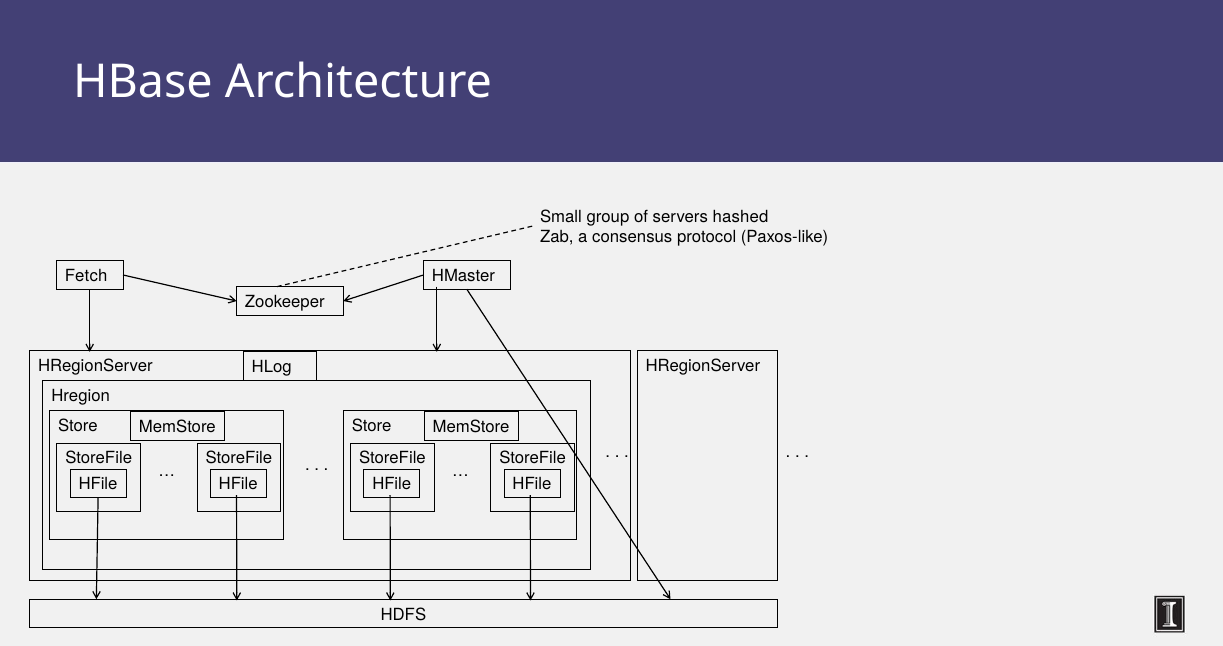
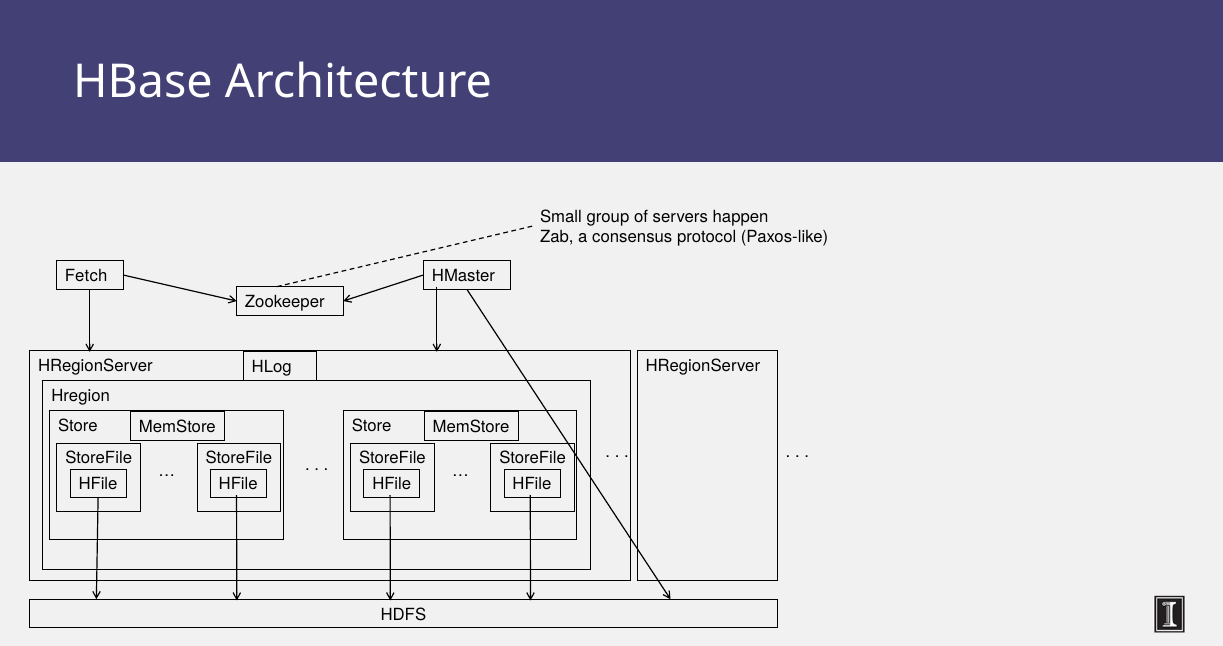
hashed: hashed -> happen (741, 217)
